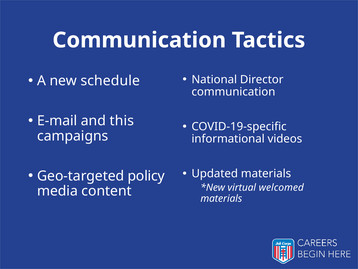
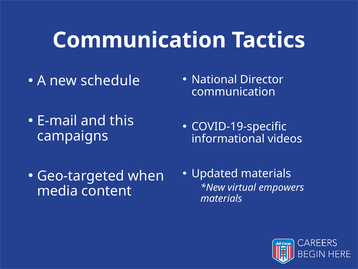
policy: policy -> when (146, 176)
welcomed: welcomed -> empowers (281, 187)
